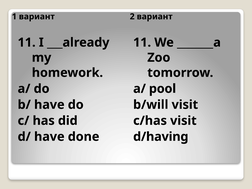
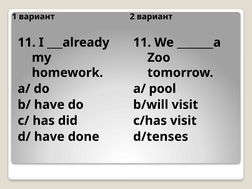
d/having: d/having -> d/tenses (161, 137)
